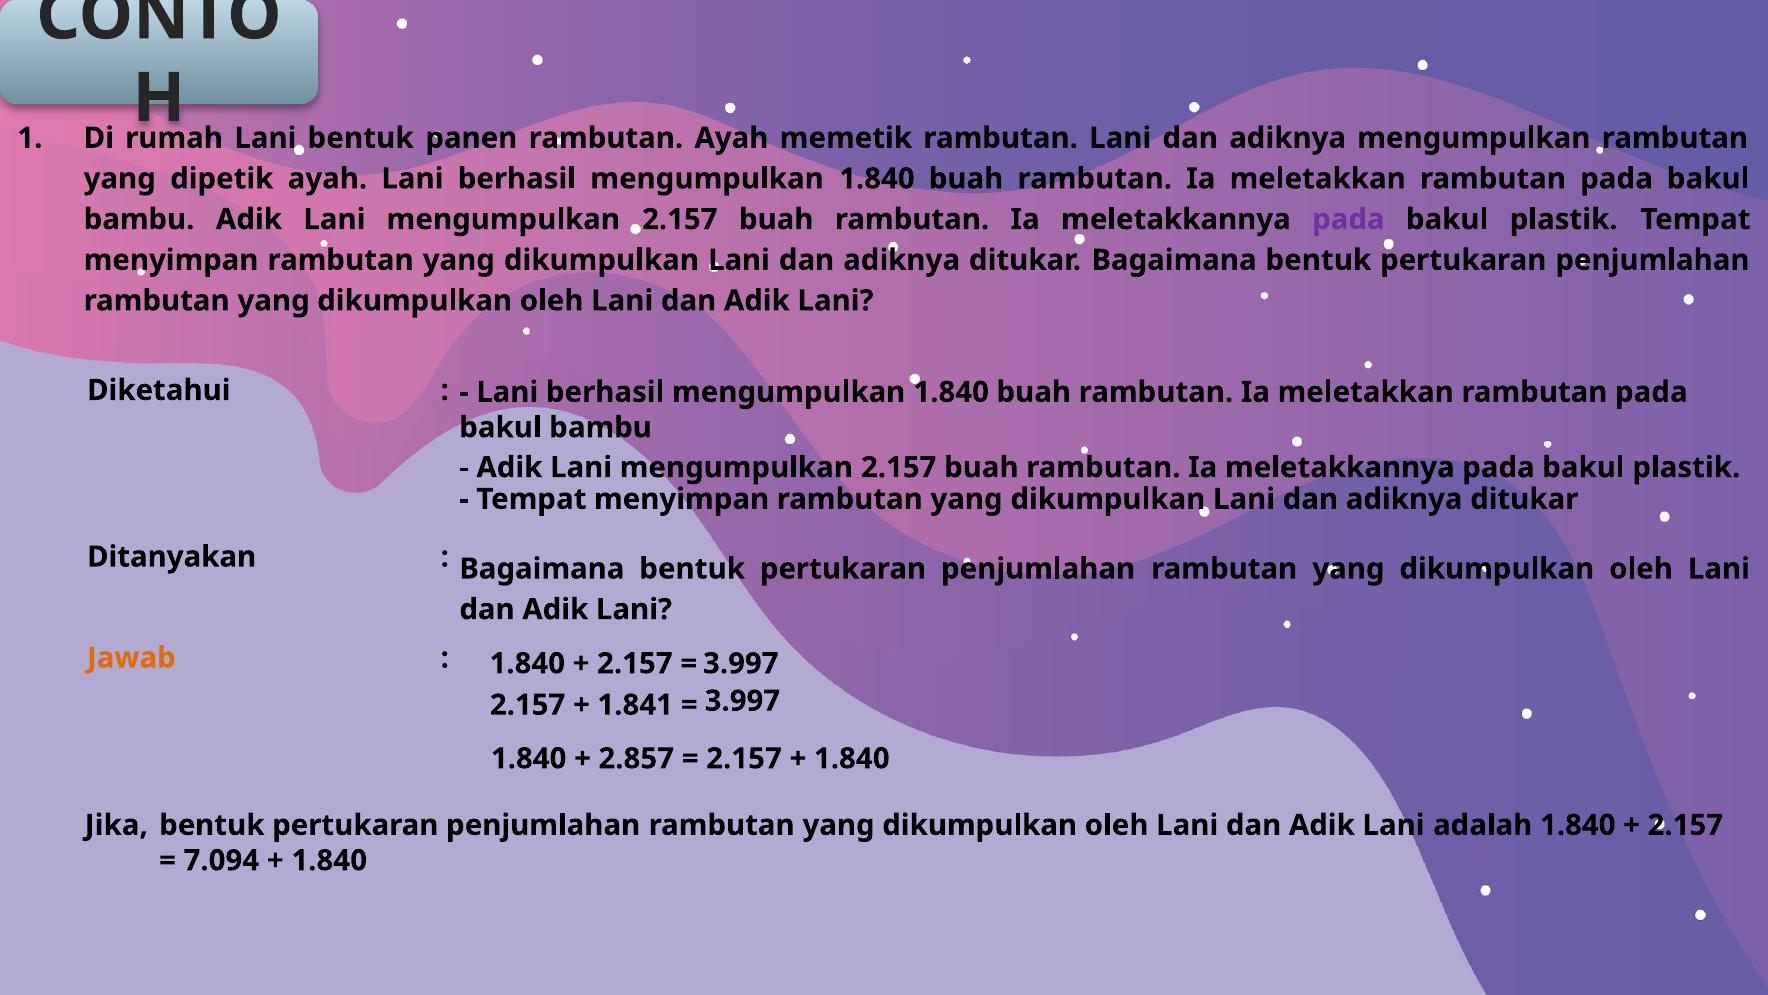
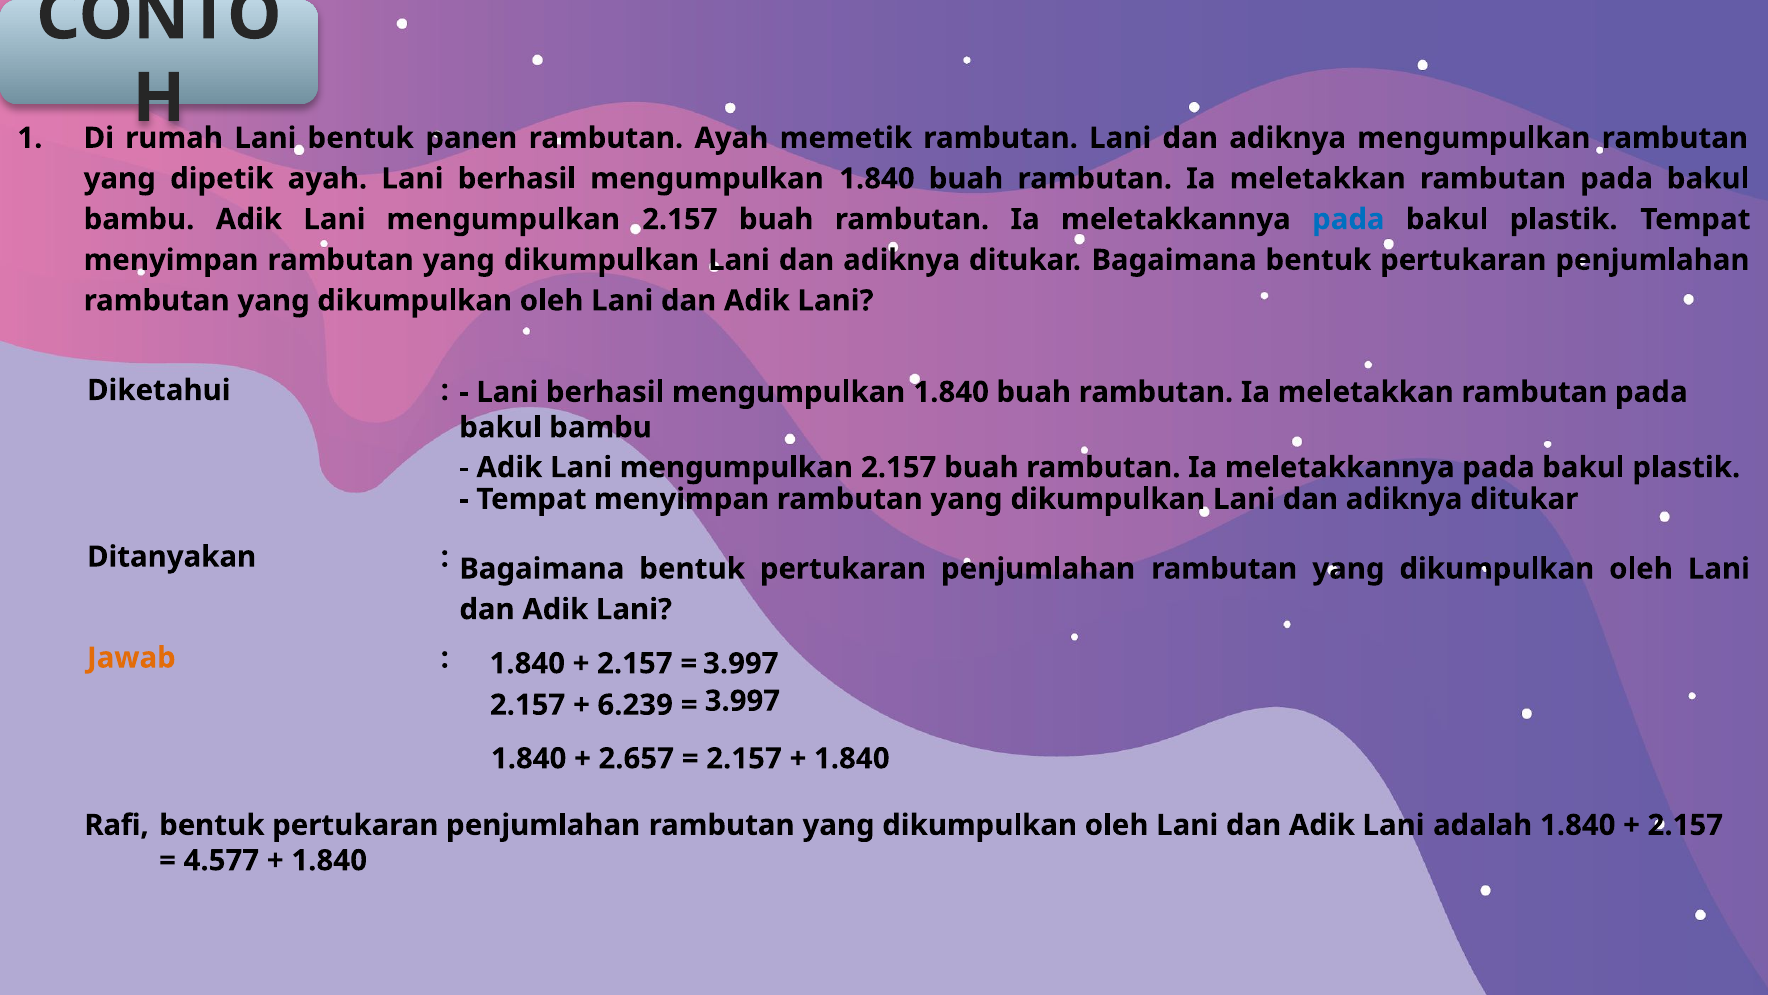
pada colour: purple -> blue (1348, 219)
1.841: 1.841 -> 6.239 (635, 705)
2.857: 2.857 -> 2.657 (636, 758)
Jika: Jika -> Rafi (117, 825)
7.094: 7.094 -> 4.577 (221, 860)
